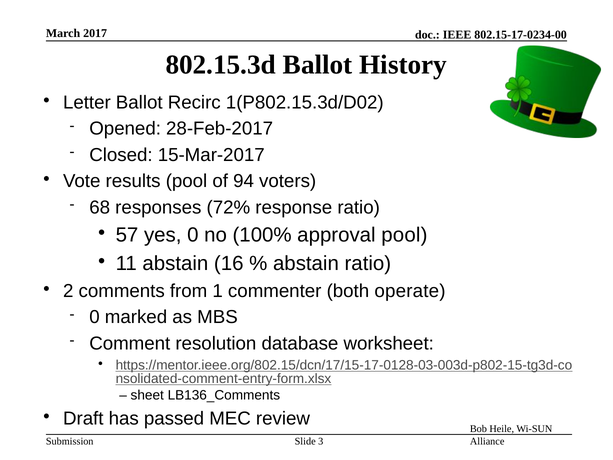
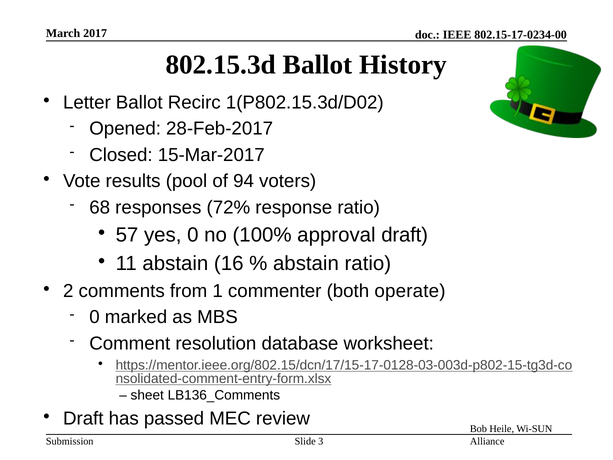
approval pool: pool -> draft (405, 235)
